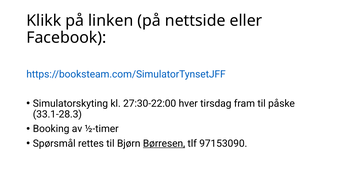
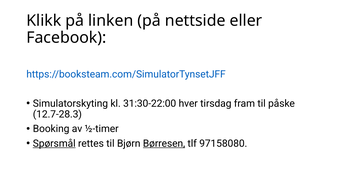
27:30-22:00: 27:30-22:00 -> 31:30-22:00 (150, 103)
33.1-28.3: 33.1-28.3 -> 12.7-28.3 (57, 114)
Spørsmål underline: none -> present (54, 143)
97153090: 97153090 -> 97158080 (223, 143)
